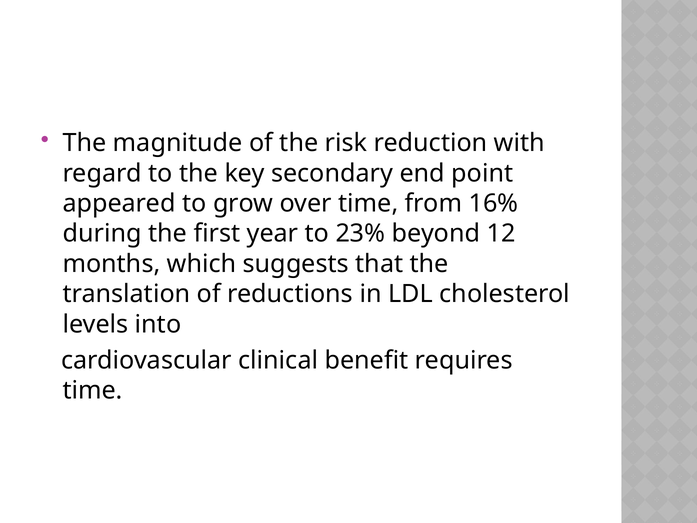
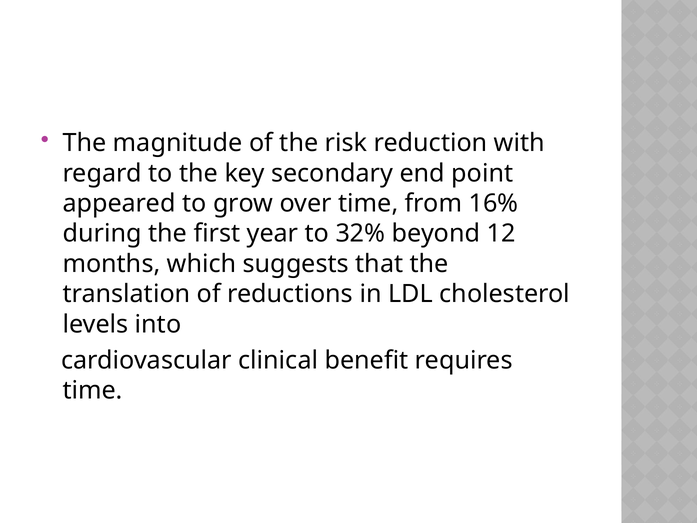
23%: 23% -> 32% (360, 234)
